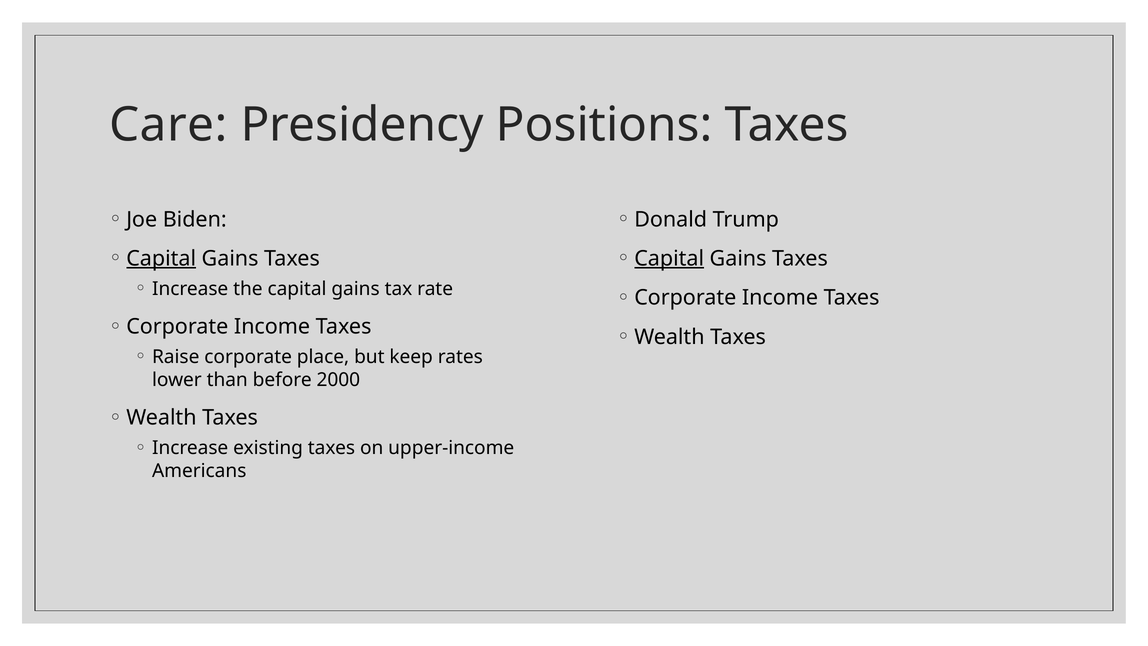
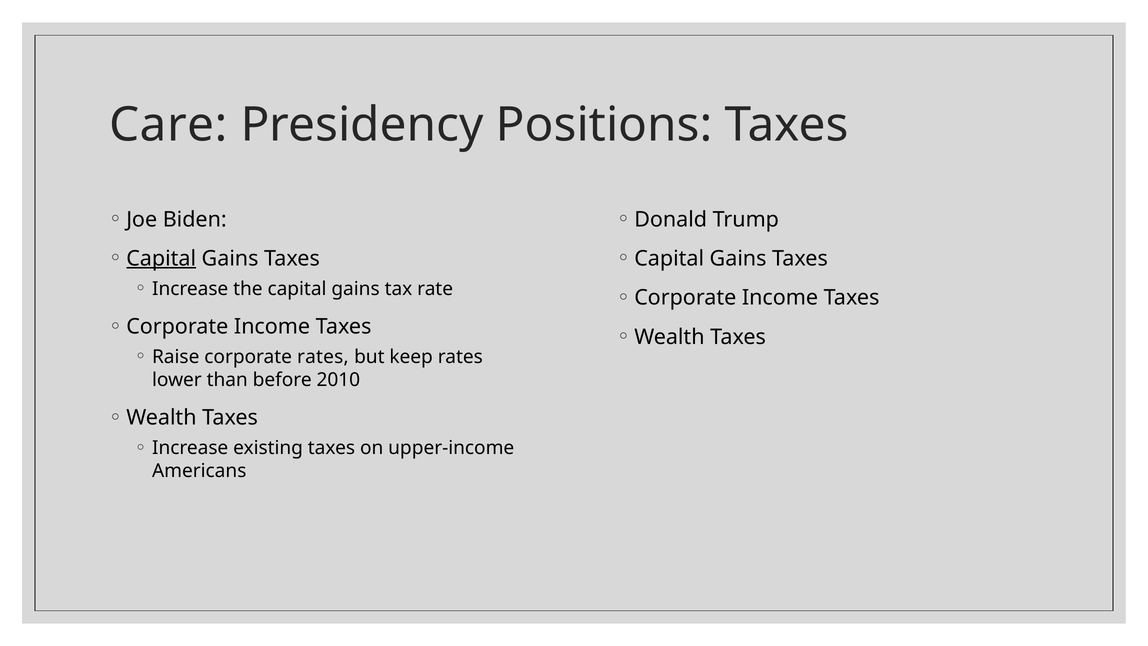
Capital underline: present -> none (669, 259)
corporate place: place -> rates (323, 357)
2000: 2000 -> 2010 (338, 380)
